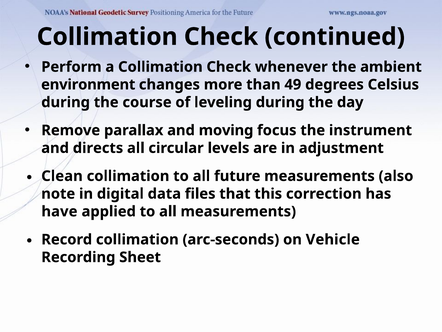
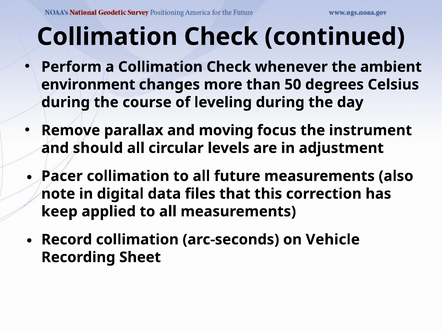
49: 49 -> 50 (293, 84)
directs: directs -> should (98, 148)
Clean: Clean -> Pacer (62, 176)
have: have -> keep (59, 211)
